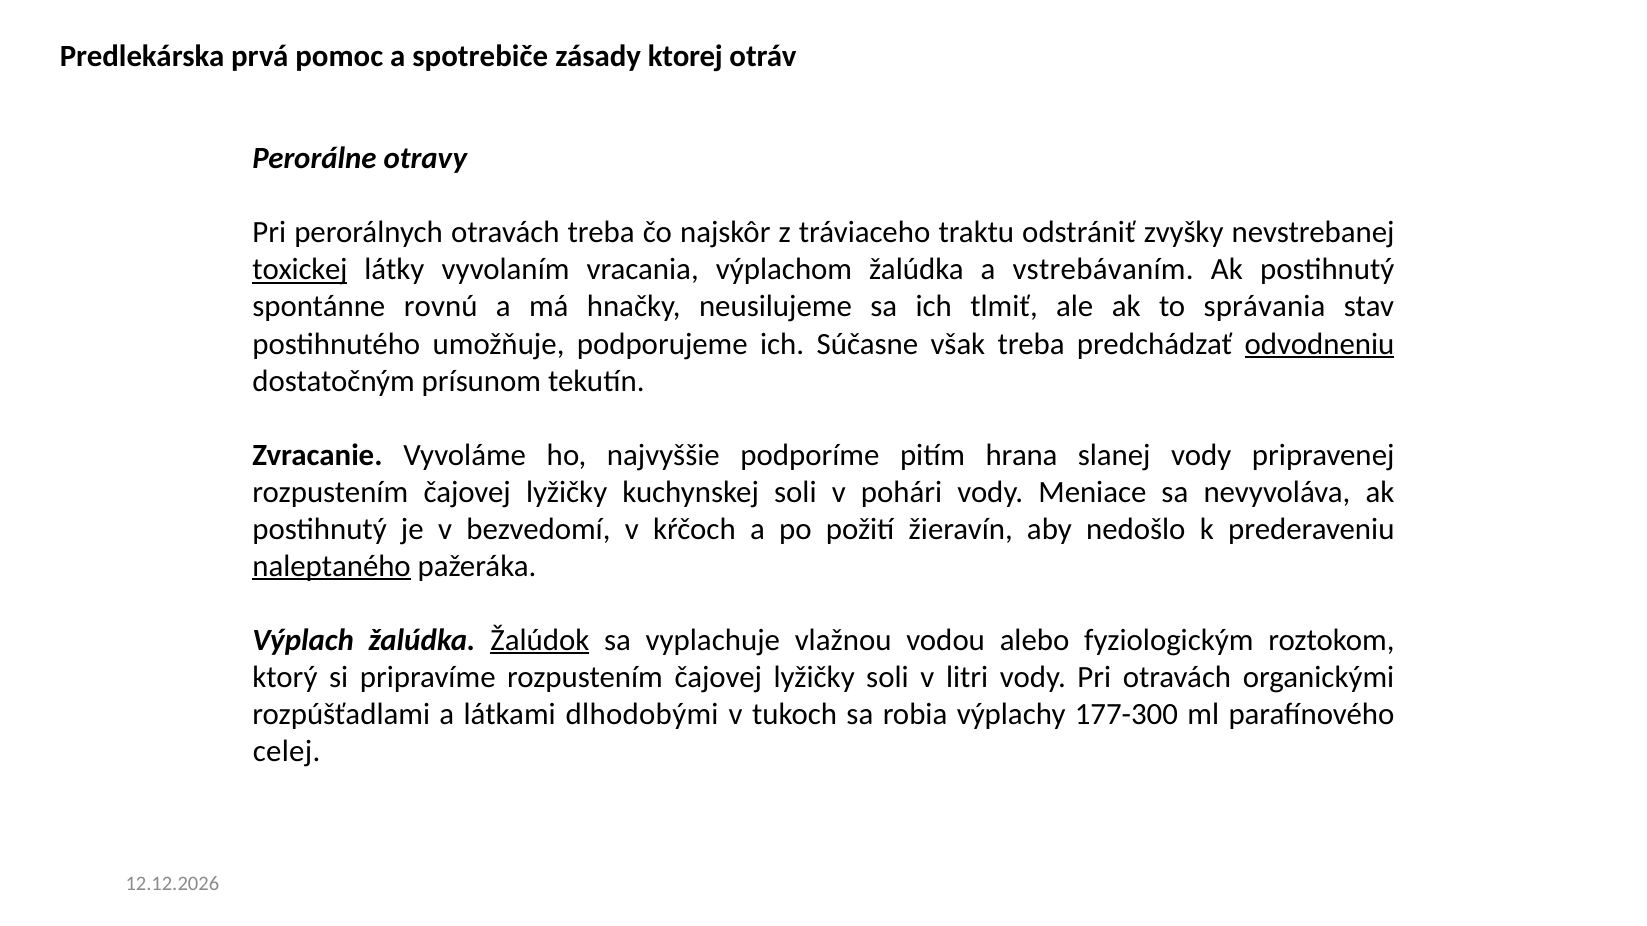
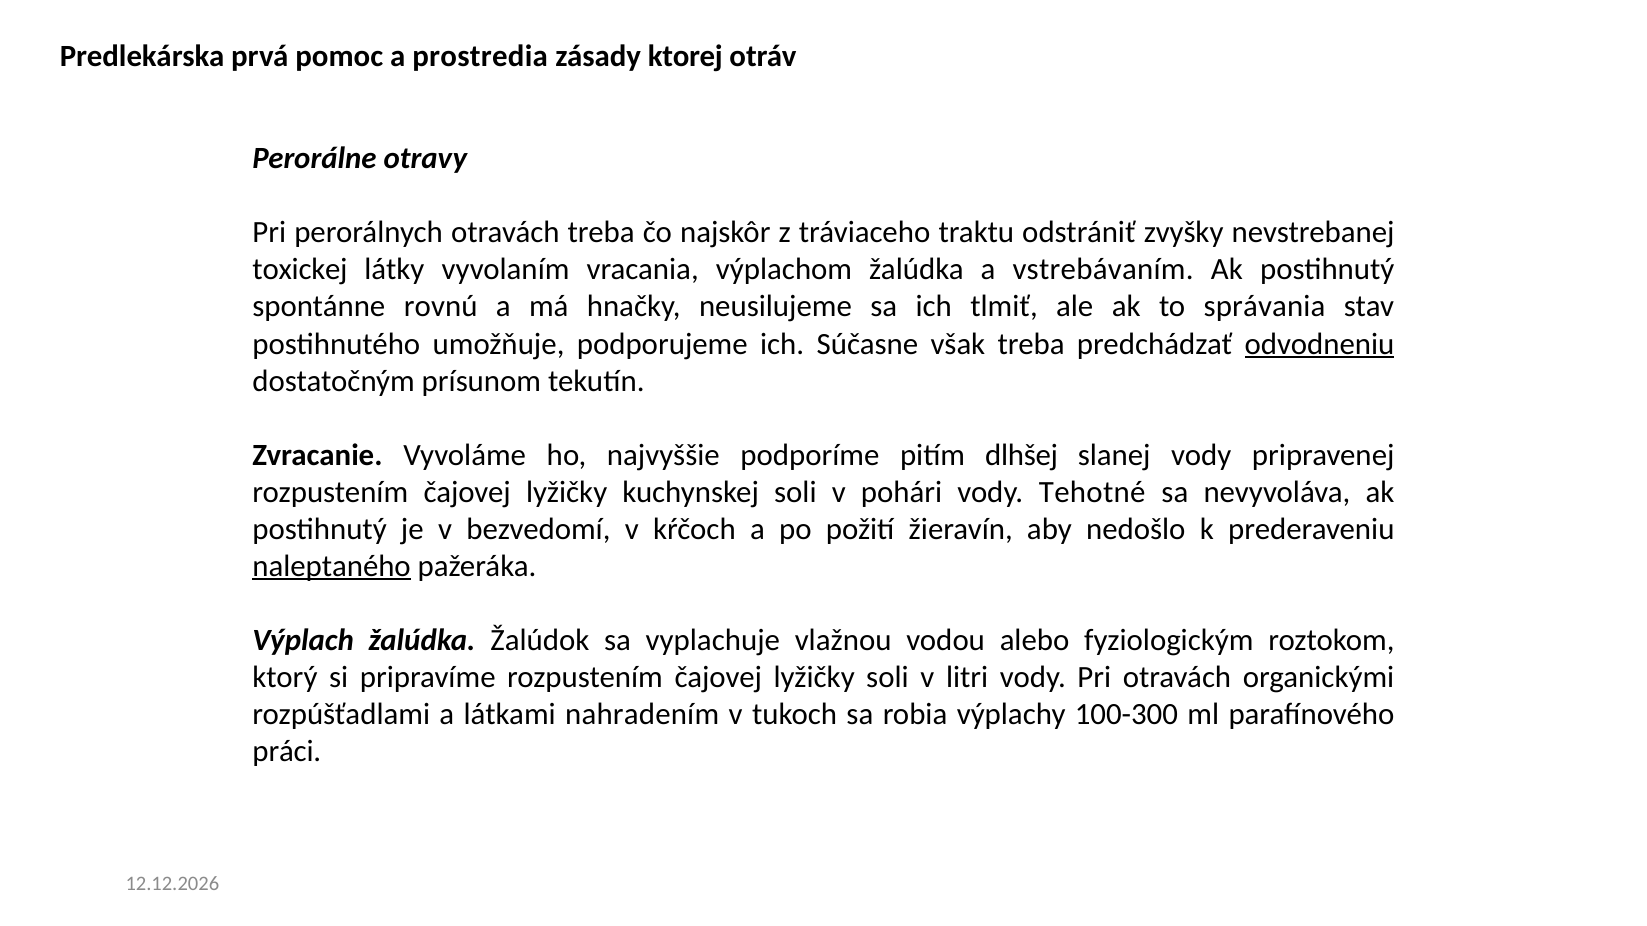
spotrebiče: spotrebiče -> prostredia (480, 56)
toxickej underline: present -> none (300, 270)
hrana: hrana -> dlhšej (1022, 455)
Meniace: Meniace -> Tehotné (1092, 492)
Žalúdok underline: present -> none (540, 640)
dlhodobými: dlhodobými -> nahradením (642, 715)
177-300: 177-300 -> 100-300 (1126, 715)
celej: celej -> práci (287, 752)
